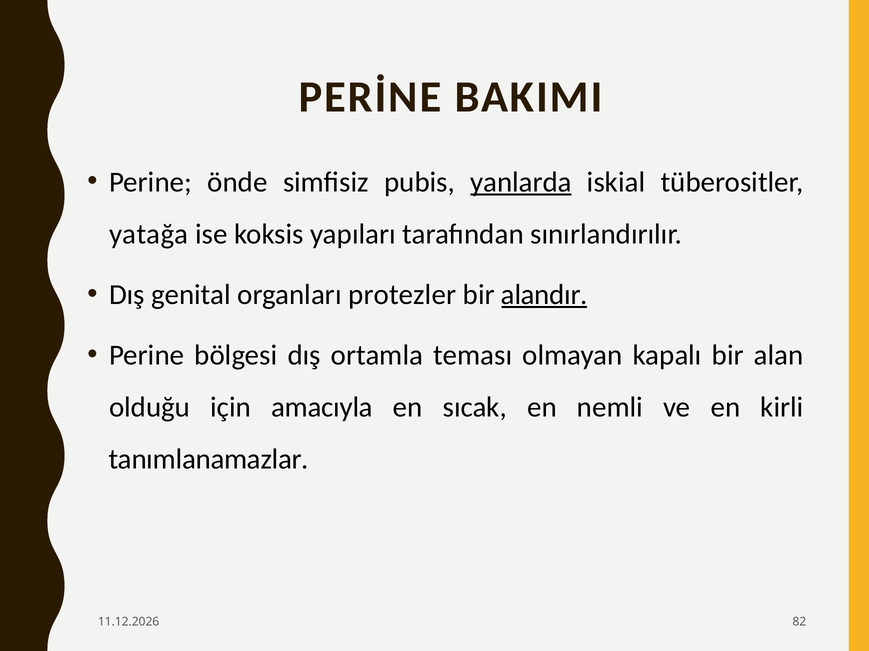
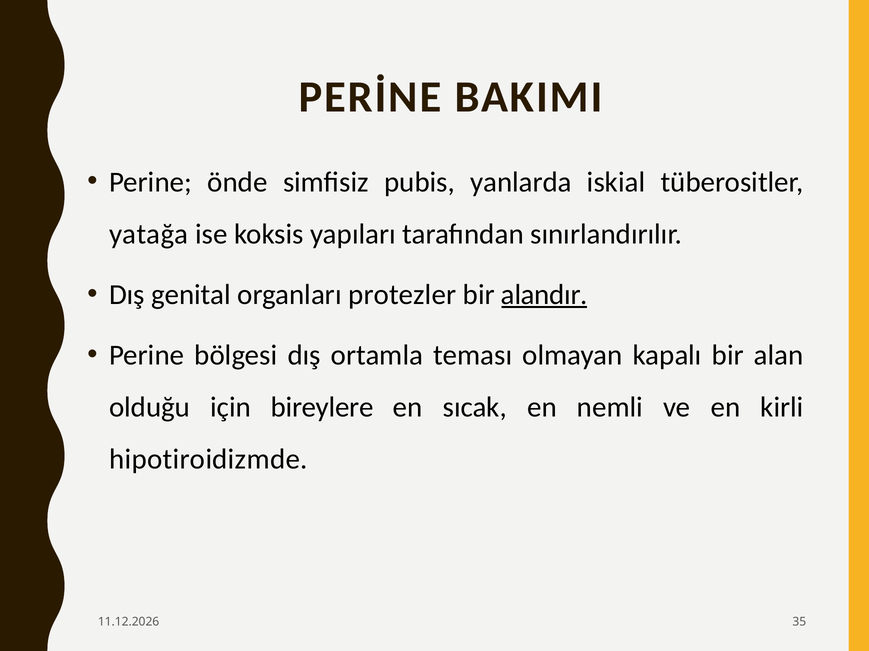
yanlarda underline: present -> none (521, 182)
amacıyla: amacıyla -> bireylere (322, 408)
tanımlanamazlar: tanımlanamazlar -> hipotiroidizmde (208, 460)
82: 82 -> 35 (799, 622)
